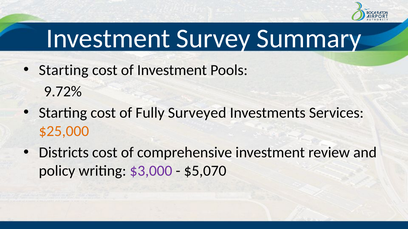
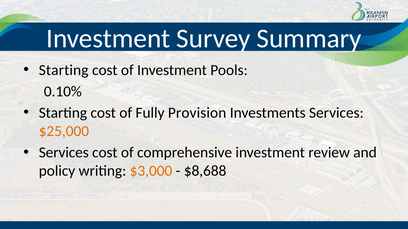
9.72%: 9.72% -> 0.10% (63, 92)
Surveyed: Surveyed -> Provision (197, 113)
Districts: Districts -> Services (64, 153)
$3,000 colour: purple -> orange (151, 171)
$5,070: $5,070 -> $8,688 (205, 171)
